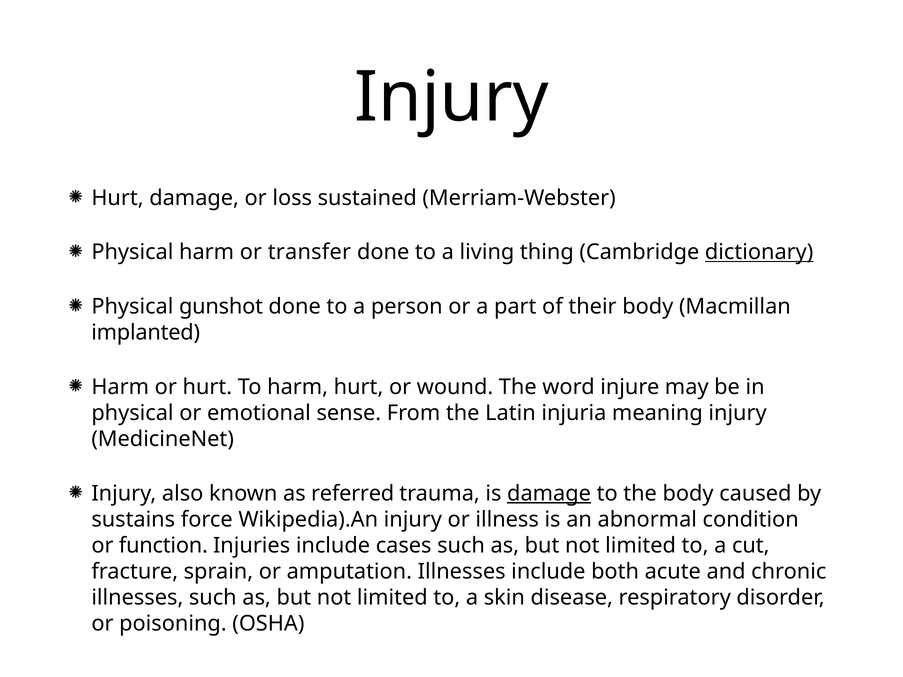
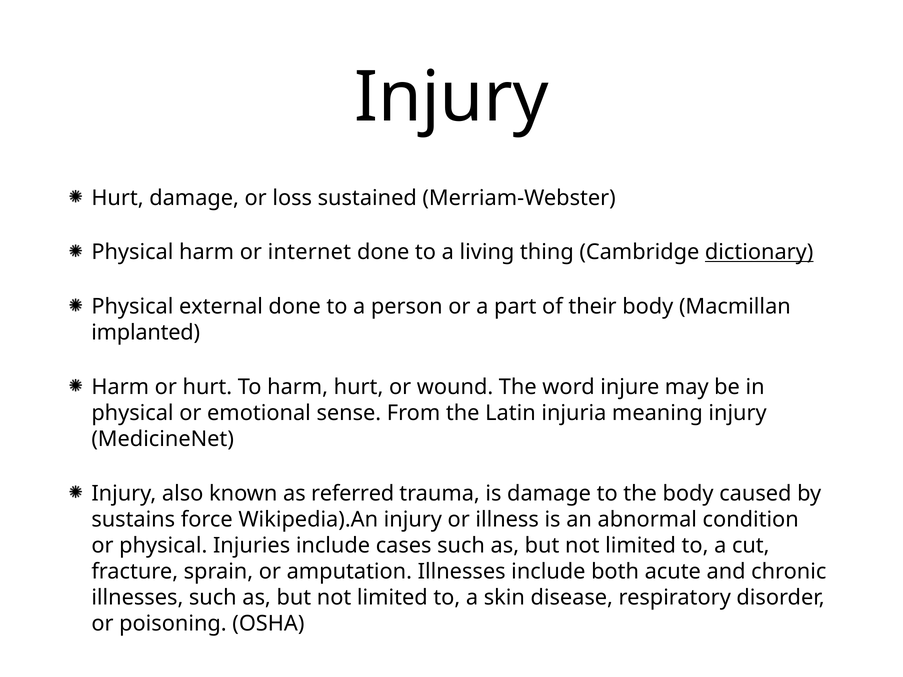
transfer: transfer -> internet (309, 252)
gunshot: gunshot -> external (221, 307)
damage underline: present -> none (549, 494)
or function: function -> physical (163, 546)
